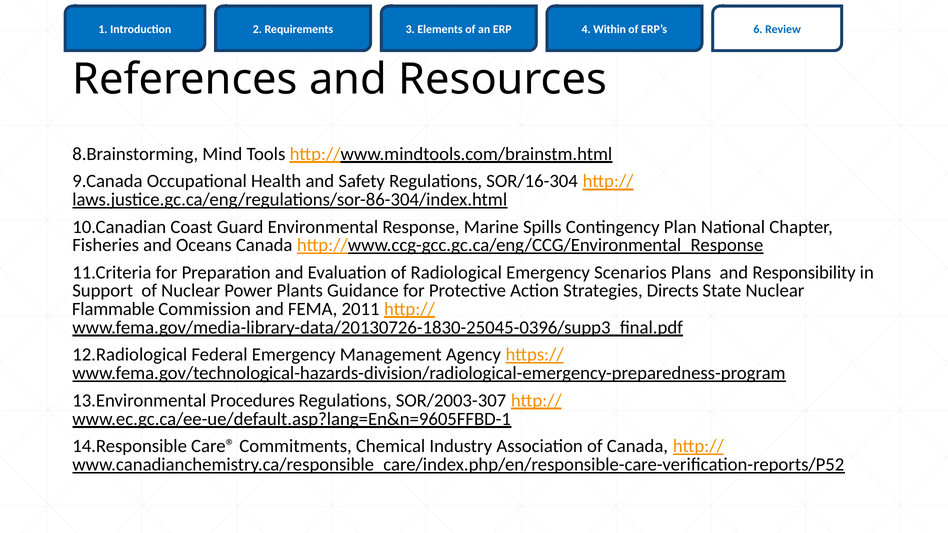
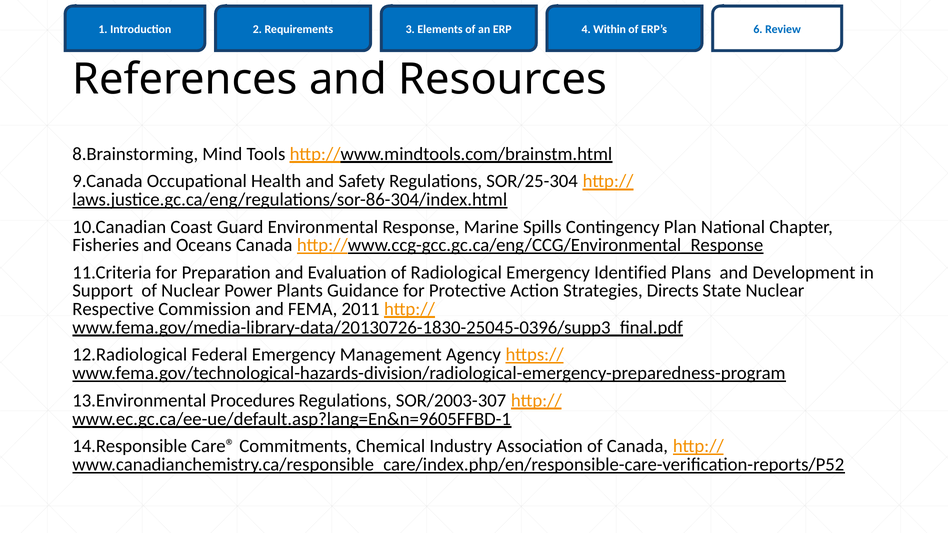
SOR/16-304: SOR/16-304 -> SOR/25-304 (532, 181)
Scenarios: Scenarios -> Identified (631, 273)
Responsibility: Responsibility -> Development (804, 273)
Flammable: Flammable -> Respective (113, 309)
